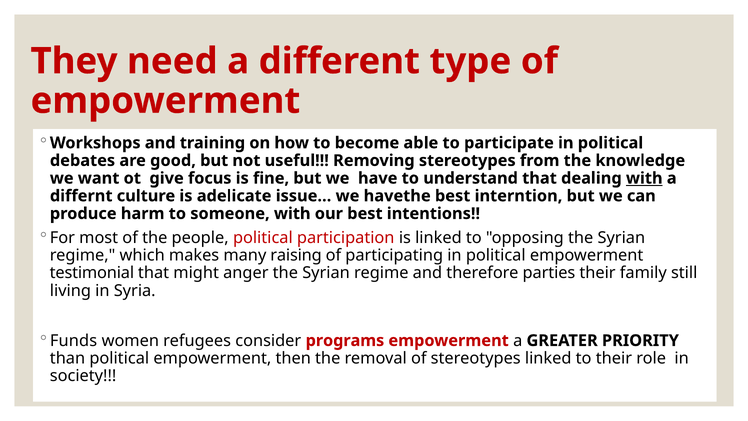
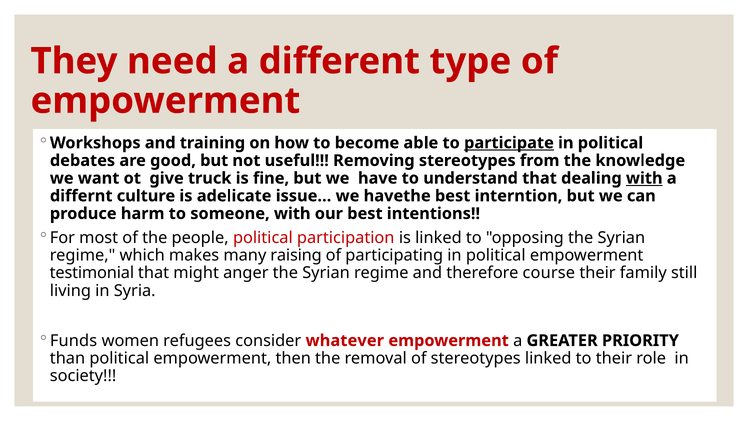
participate underline: none -> present (509, 143)
focus: focus -> truck (210, 178)
parties: parties -> course (549, 273)
programs: programs -> whatever (345, 340)
